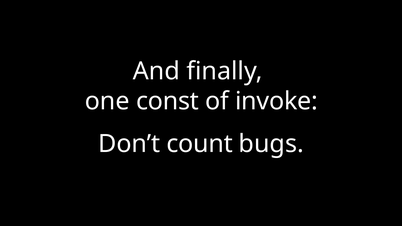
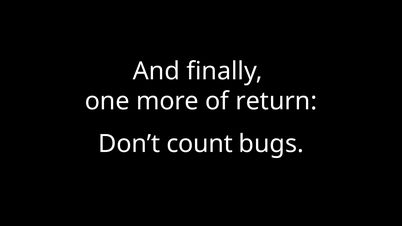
const: const -> more (167, 101)
invoke: invoke -> return (276, 101)
